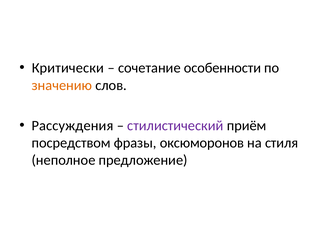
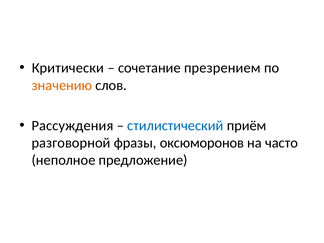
особенности: особенности -> презрением (222, 68)
стилистический colour: purple -> blue (175, 126)
посредством: посредством -> разговорной (71, 143)
стиля: стиля -> часто (282, 143)
